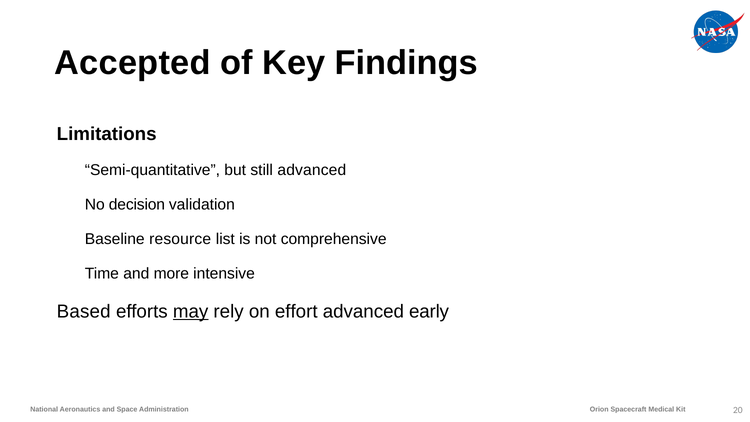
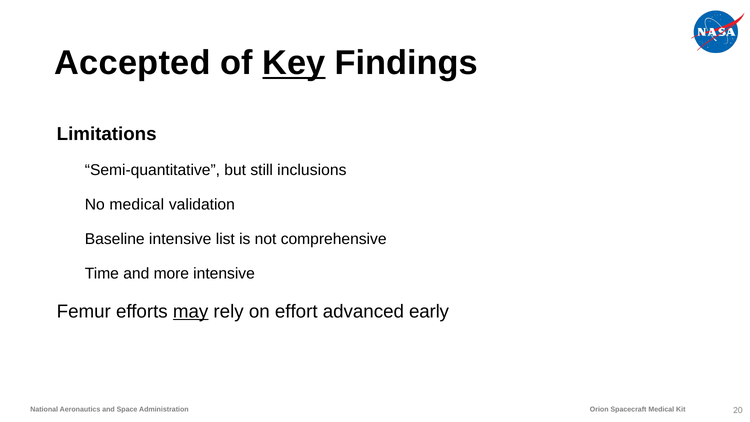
Key underline: none -> present (294, 63)
still advanced: advanced -> inclusions (312, 170)
No decision: decision -> medical (137, 205)
Baseline resource: resource -> intensive (180, 239)
Based: Based -> Femur (84, 311)
